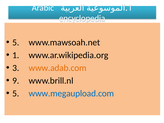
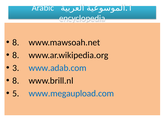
5: 5 -> 8 (16, 42)
1: 1 -> 8 (16, 55)
www.adab.com colour: orange -> blue (58, 68)
9: 9 -> 8 (16, 81)
